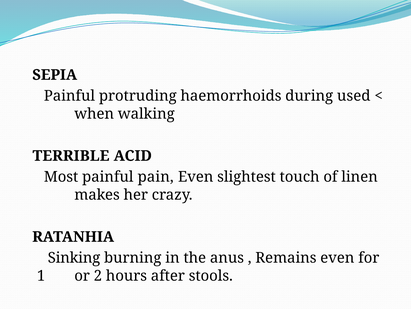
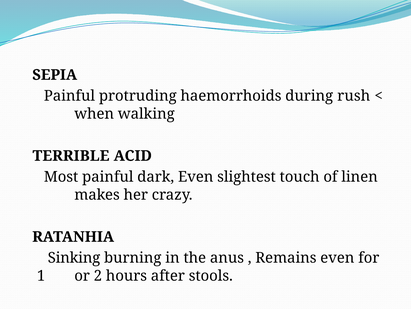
used: used -> rush (354, 96)
pain: pain -> dark (156, 177)
